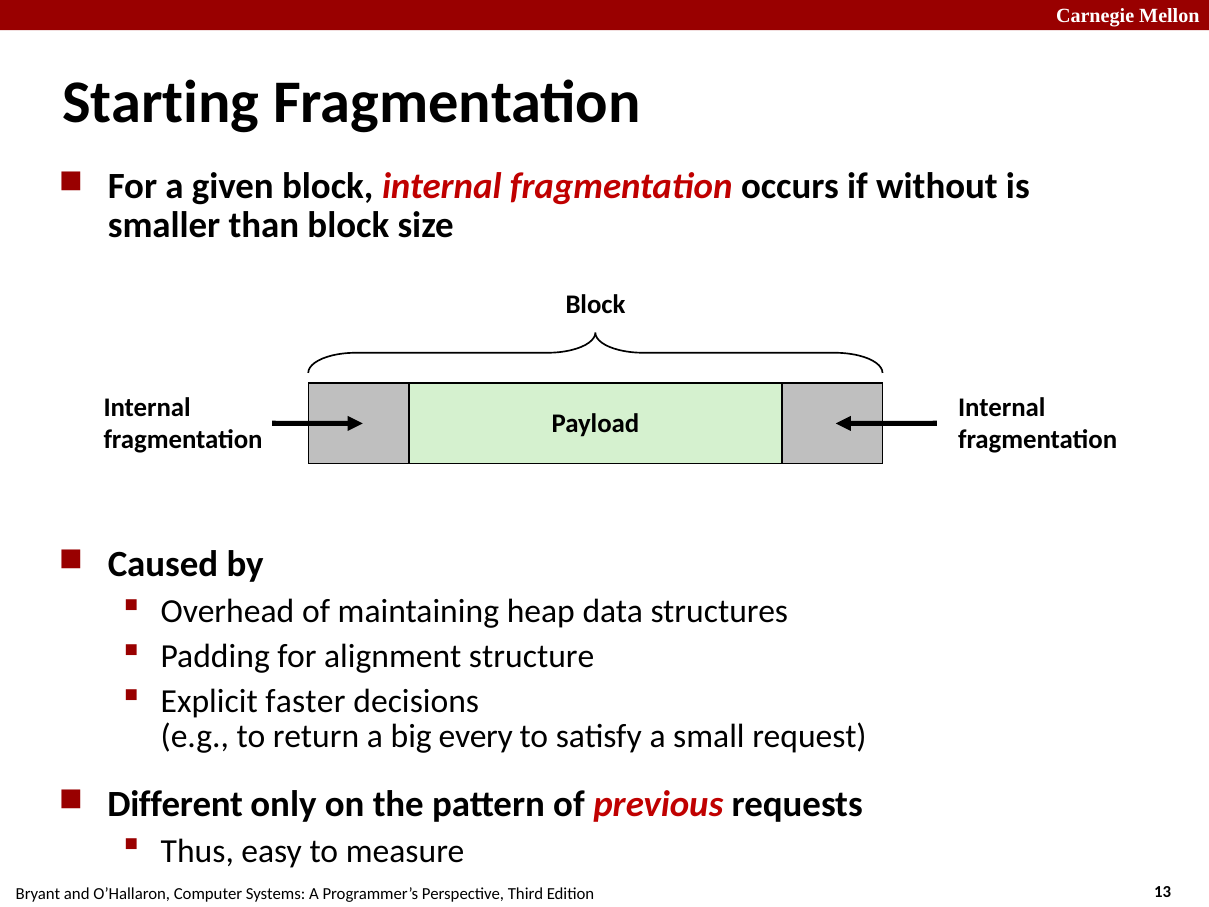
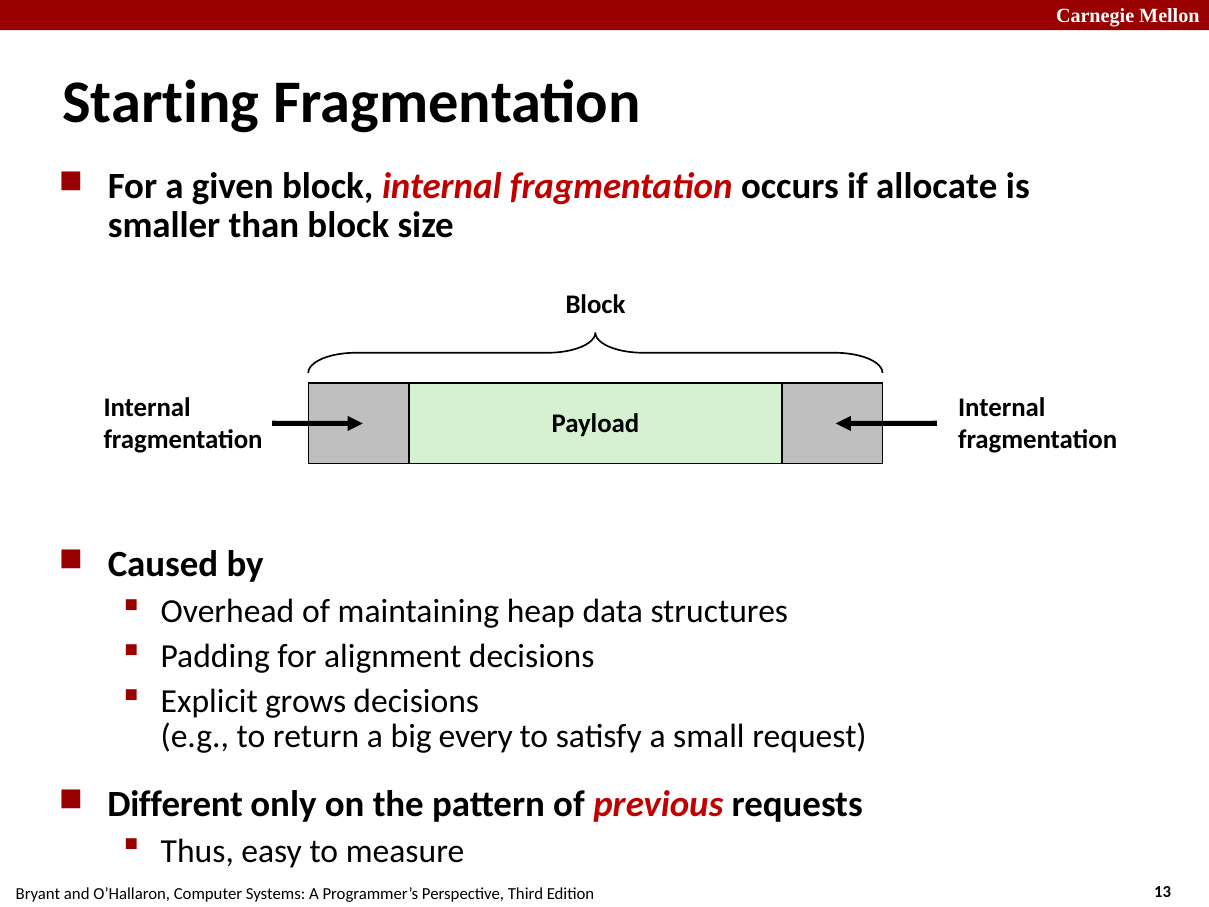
without: without -> allocate (937, 186)
alignment structure: structure -> decisions (532, 656)
faster: faster -> grows (306, 701)
